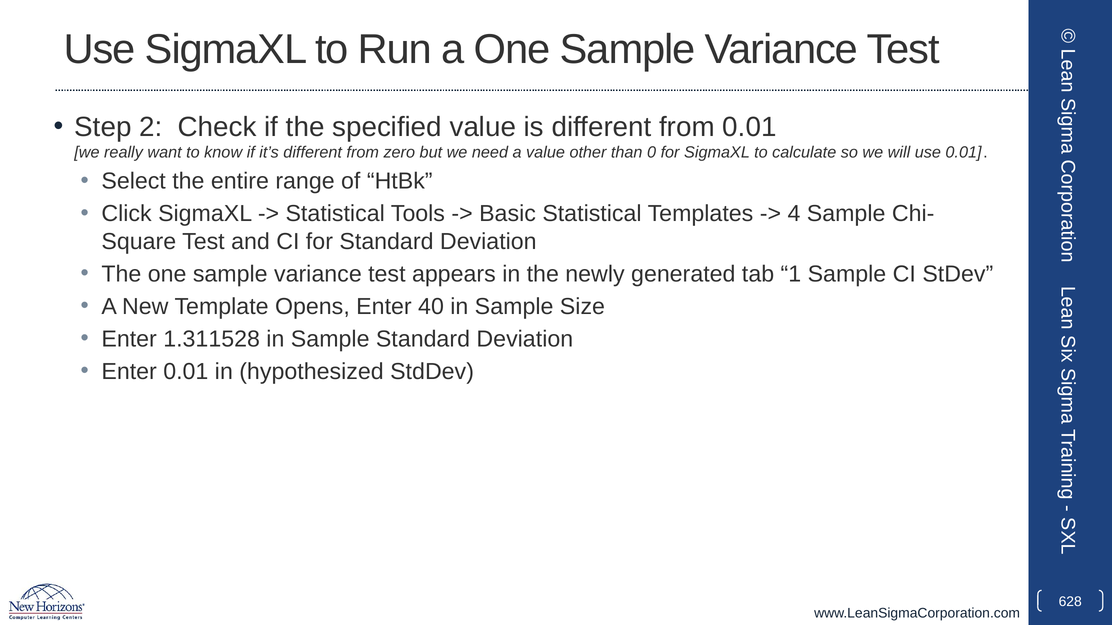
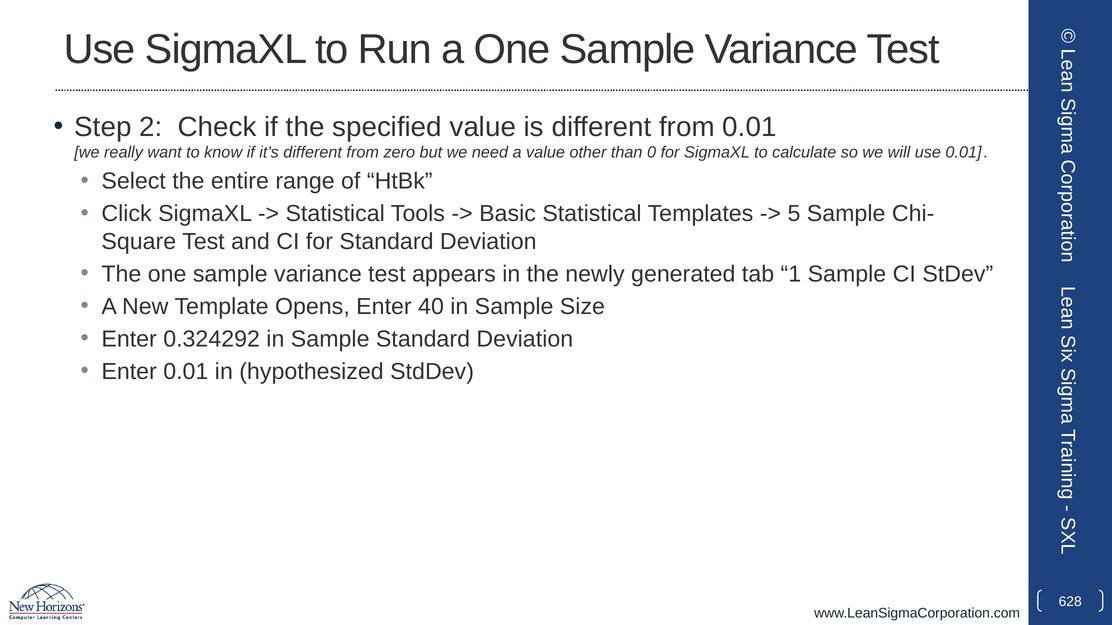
4: 4 -> 5 (794, 214)
1.311528: 1.311528 -> 0.324292 (212, 339)
